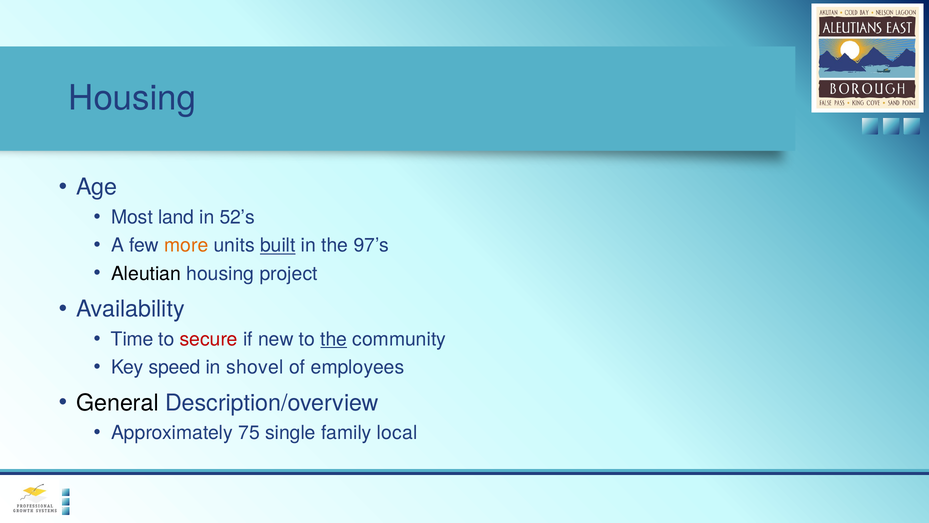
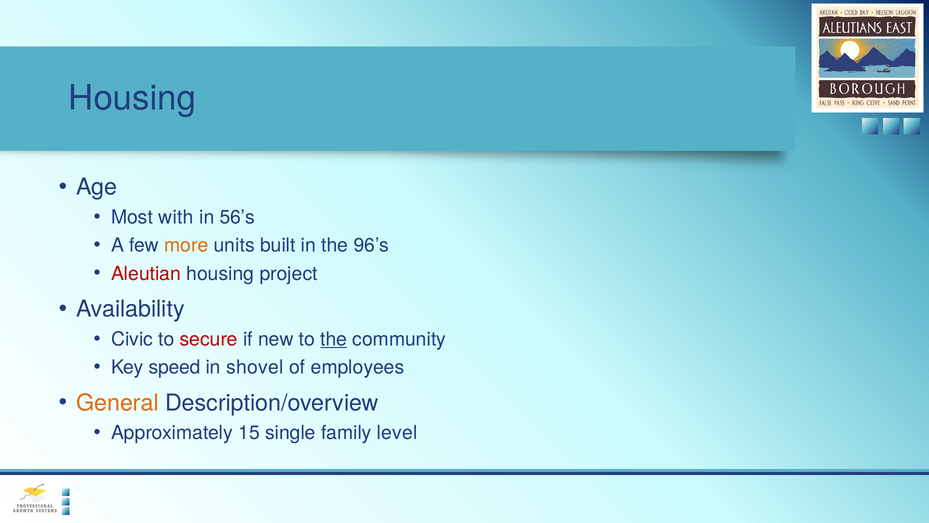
land: land -> with (176, 217)
52’s: 52’s -> 56’s (237, 217)
built underline: present -> none (278, 245)
97’s: 97’s -> 96’s (371, 245)
Aleutian colour: black -> red (146, 273)
Time: Time -> Civic (132, 339)
General colour: black -> orange (117, 403)
75: 75 -> 15 (249, 433)
local: local -> level (397, 433)
